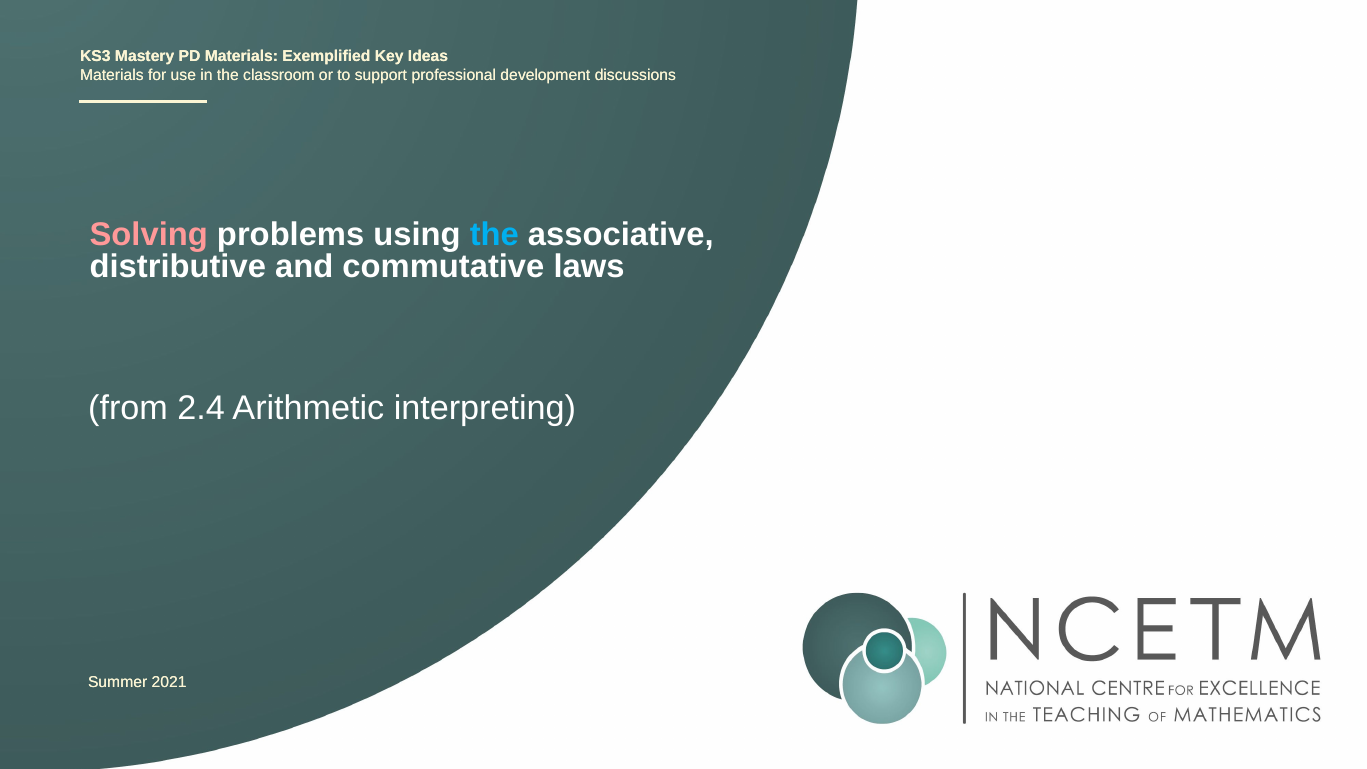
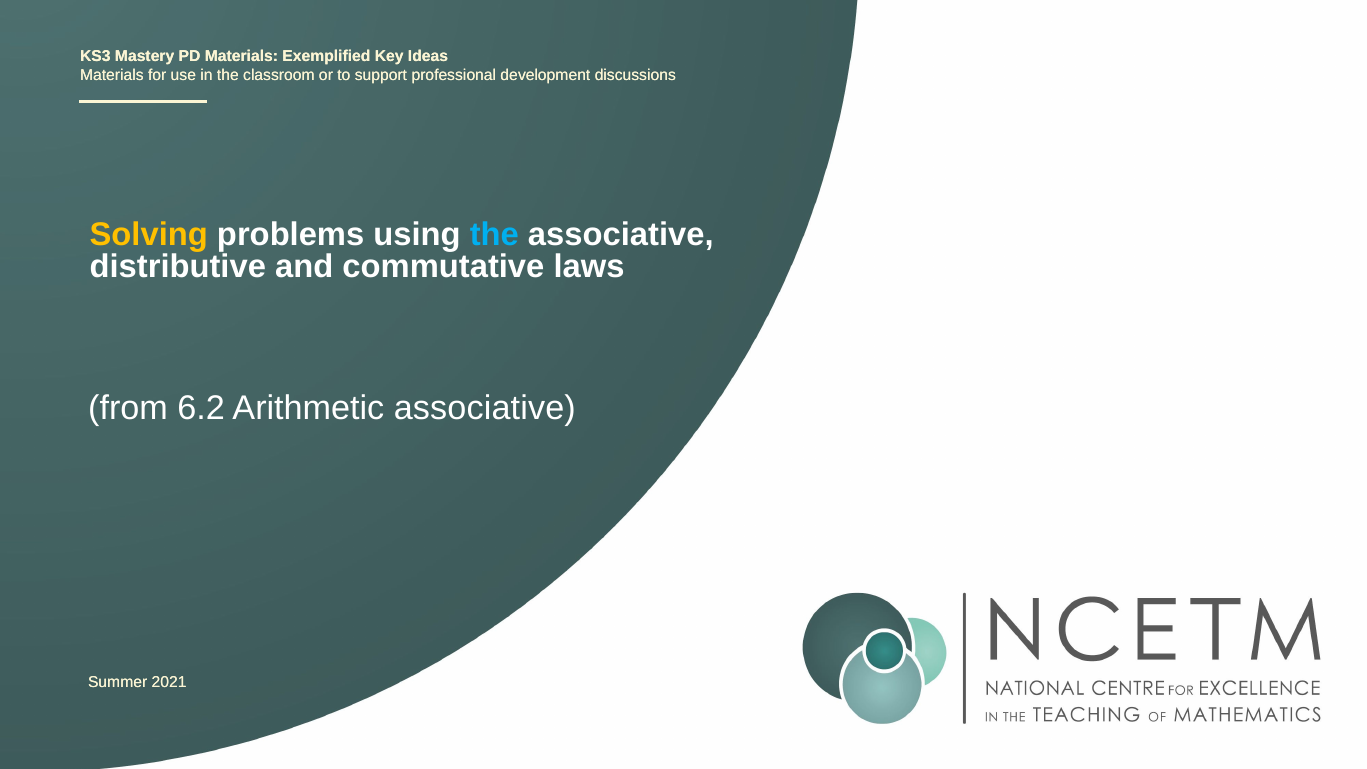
Solving colour: pink -> yellow (149, 235)
2.4: 2.4 -> 6.2 (201, 408)
Arithmetic interpreting: interpreting -> associative (485, 408)
